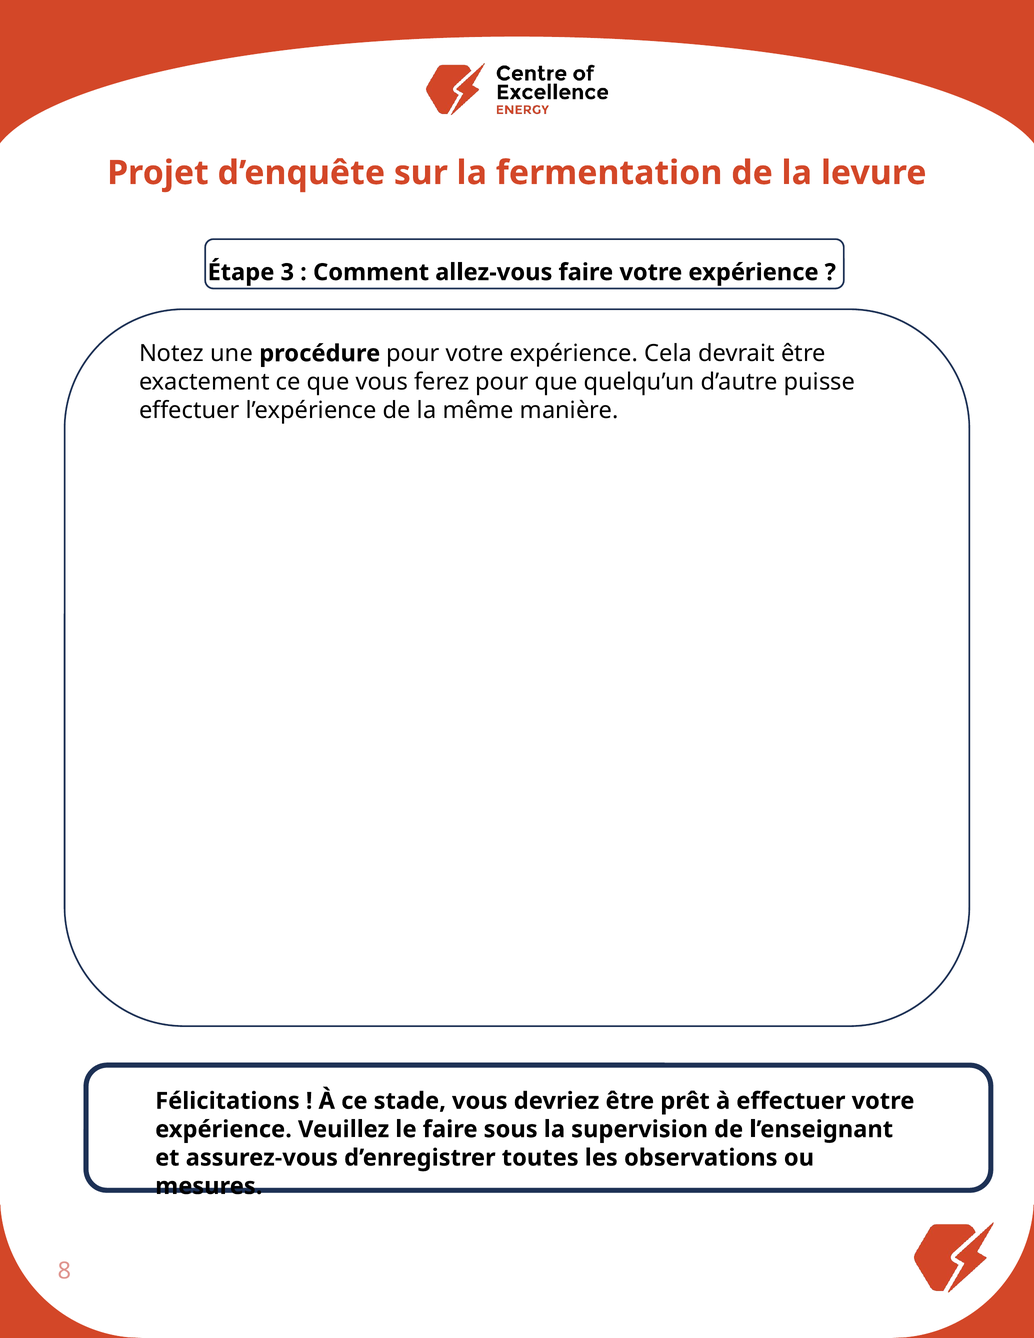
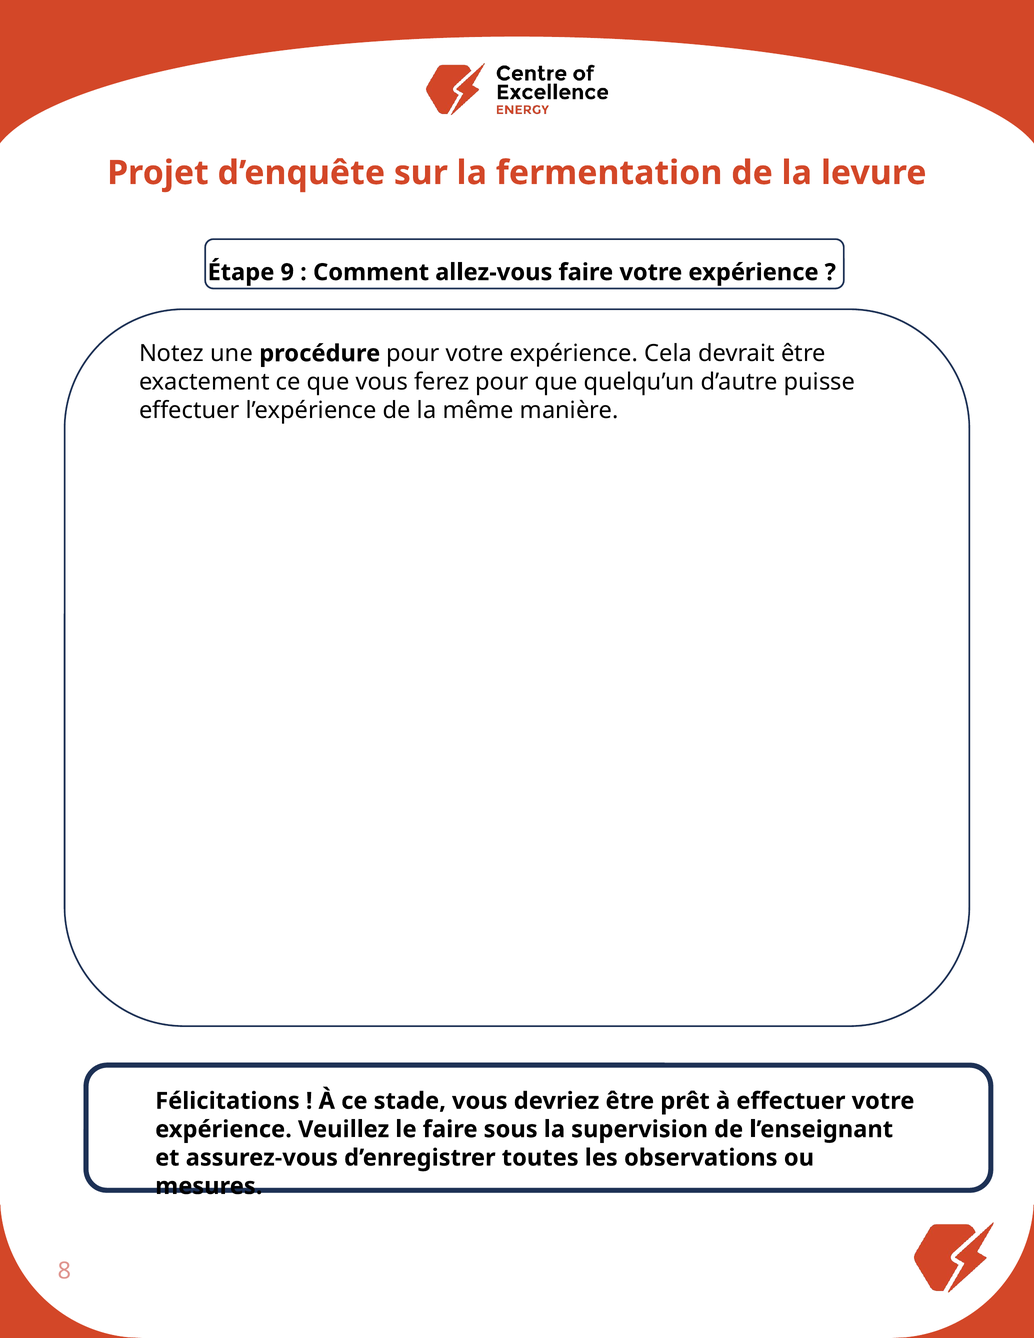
3: 3 -> 9 (287, 272)
